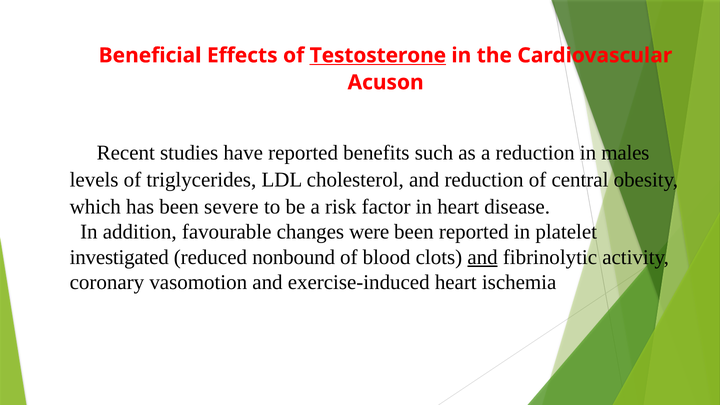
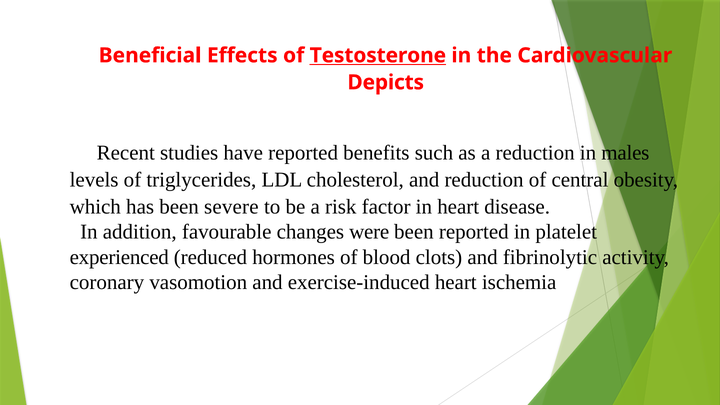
Acuson: Acuson -> Depicts (386, 82)
investigated: investigated -> experienced (119, 257)
nonbound: nonbound -> hormones (294, 257)
and underline: present -> none (483, 257)
